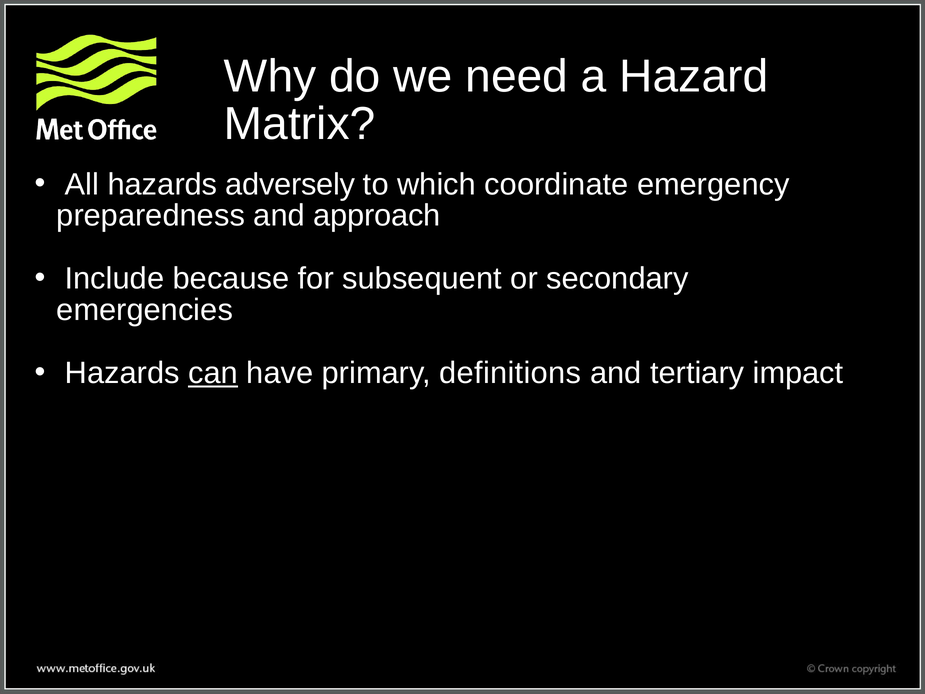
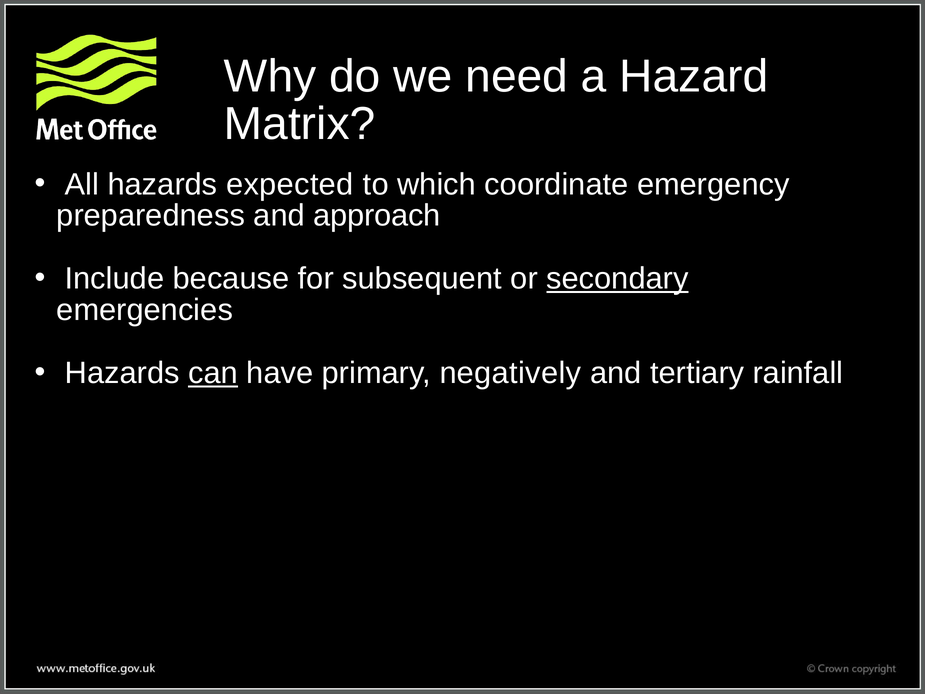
adversely: adversely -> expected (290, 184)
secondary underline: none -> present (617, 279)
definitions: definitions -> negatively (510, 373)
impact: impact -> rainfall (798, 373)
